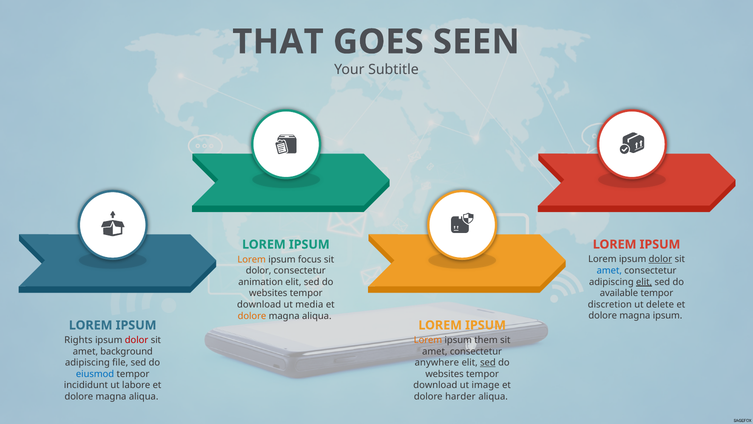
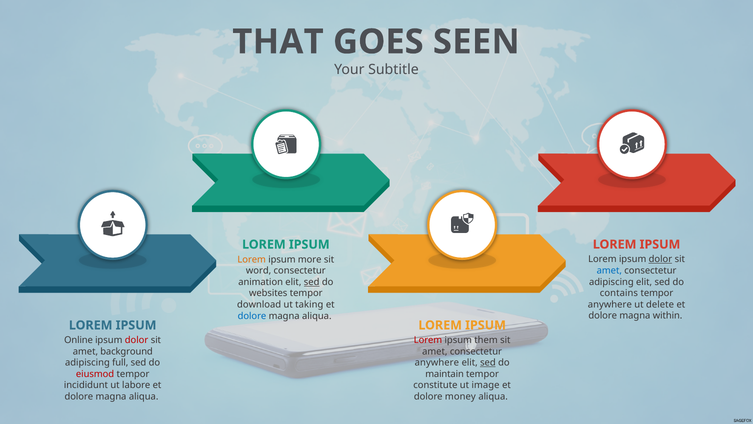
focus: focus -> more (310, 259)
dolor: dolor -> word (259, 270)
elit underline: present -> none (644, 282)
sed underline: none -> present (312, 282)
available: available -> contains (619, 293)
discretion: discretion -> anywhere (610, 304)
media: media -> taking (309, 304)
magna ipsum: ipsum -> within (668, 316)
dolore colour: orange -> blue (252, 316)
Rights: Rights -> Online (79, 340)
Lorem colour: orange -> red (428, 340)
file: file -> full (120, 362)
eiusmod colour: blue -> red (95, 374)
websites: websites -> maintain (445, 374)
download: download -> constitute (435, 385)
harder: harder -> money (460, 396)
